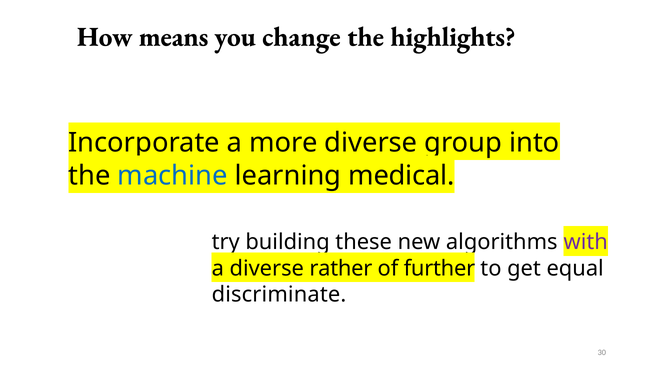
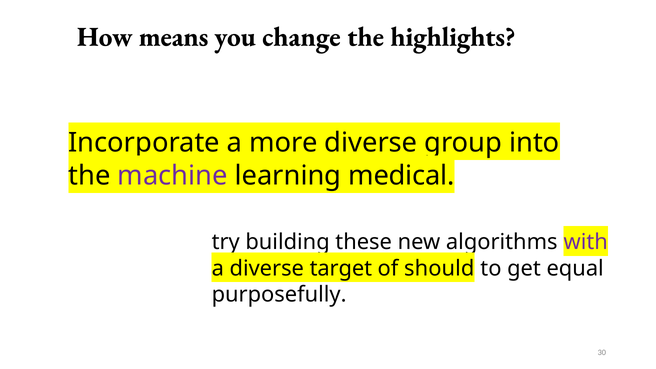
machine colour: blue -> purple (173, 176)
rather: rather -> target (341, 268)
further: further -> should (439, 268)
discriminate: discriminate -> purposefully (279, 295)
